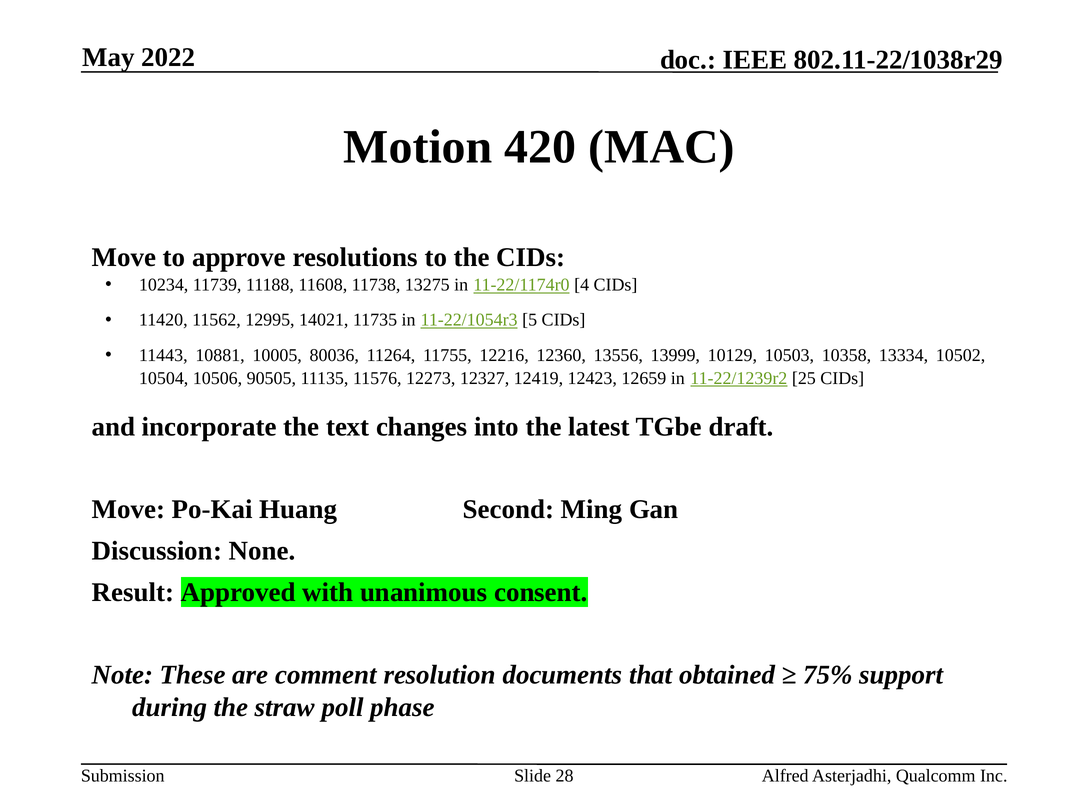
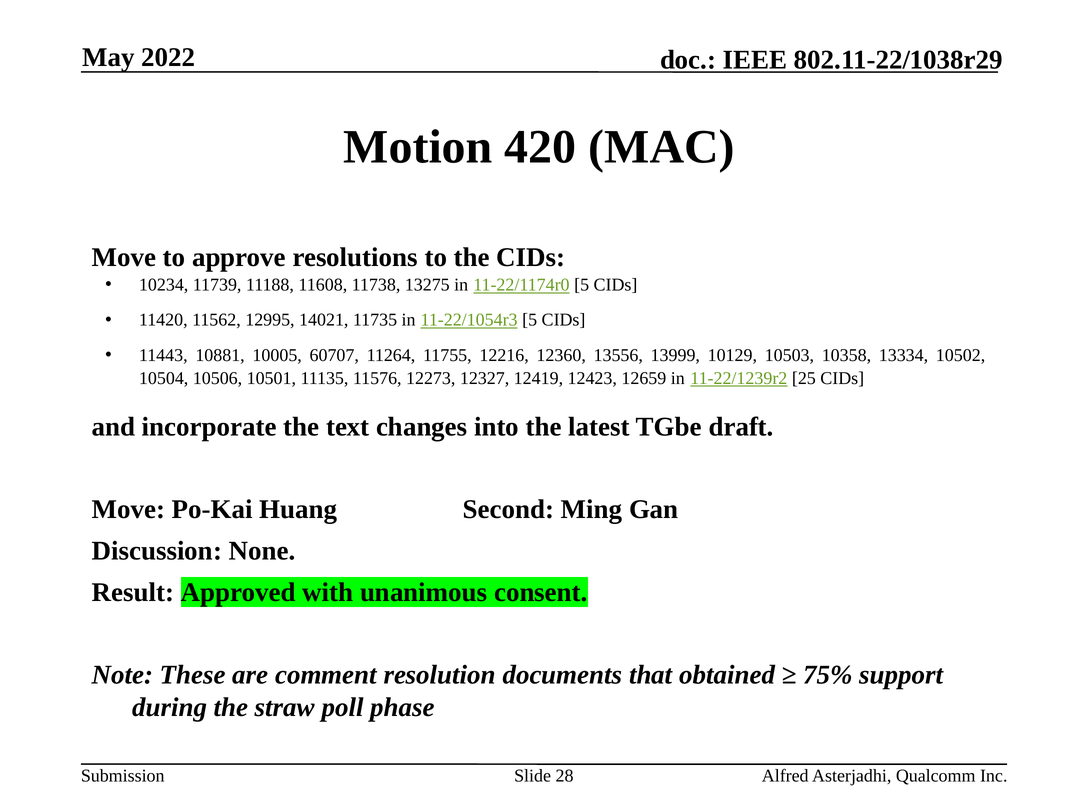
11-22/1174r0 4: 4 -> 5 (582, 285)
80036: 80036 -> 60707 (334, 355)
90505: 90505 -> 10501 (271, 378)
